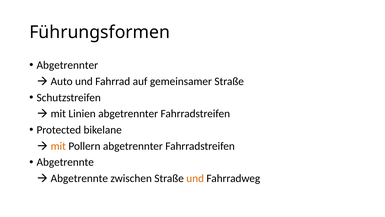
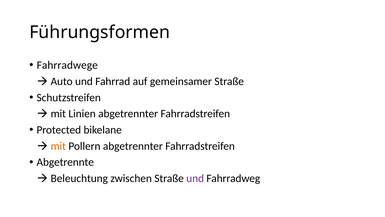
Abgetrennter: Abgetrennter -> Fahrradwege (67, 65)
Abgetrennte: Abgetrennte -> Beleuchtung (79, 178)
und colour: orange -> purple (195, 178)
